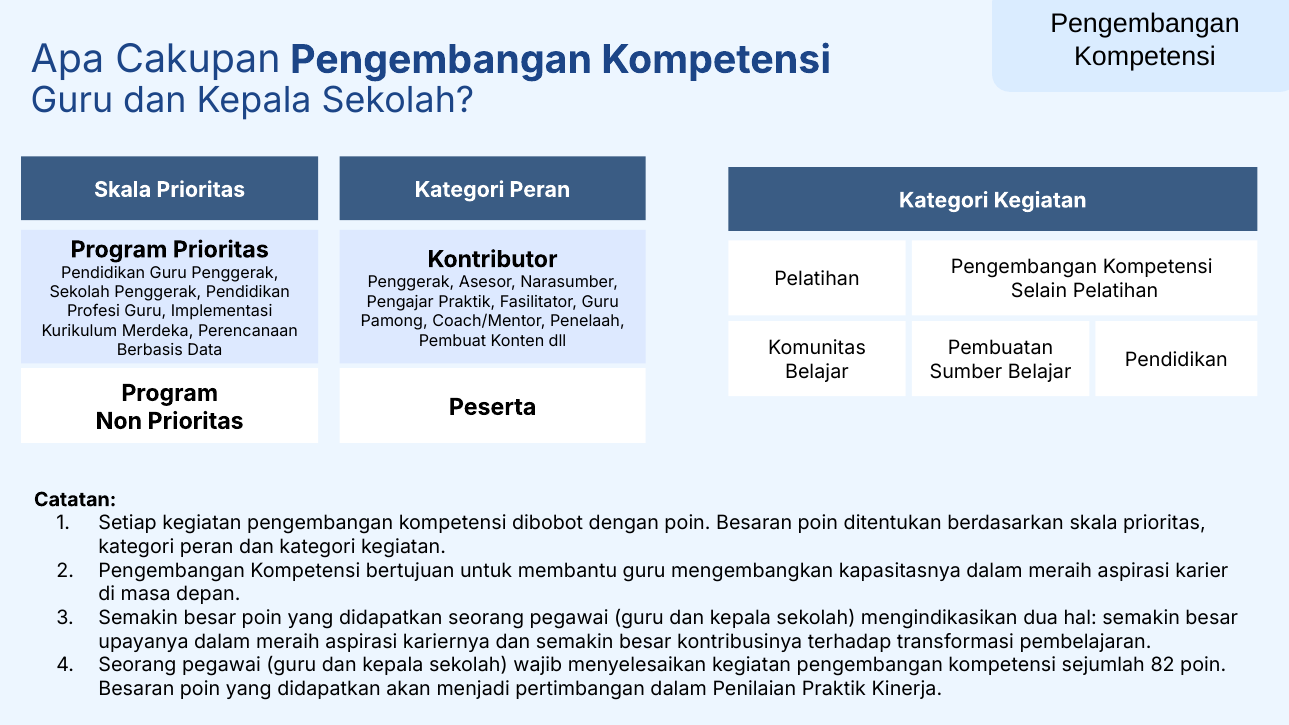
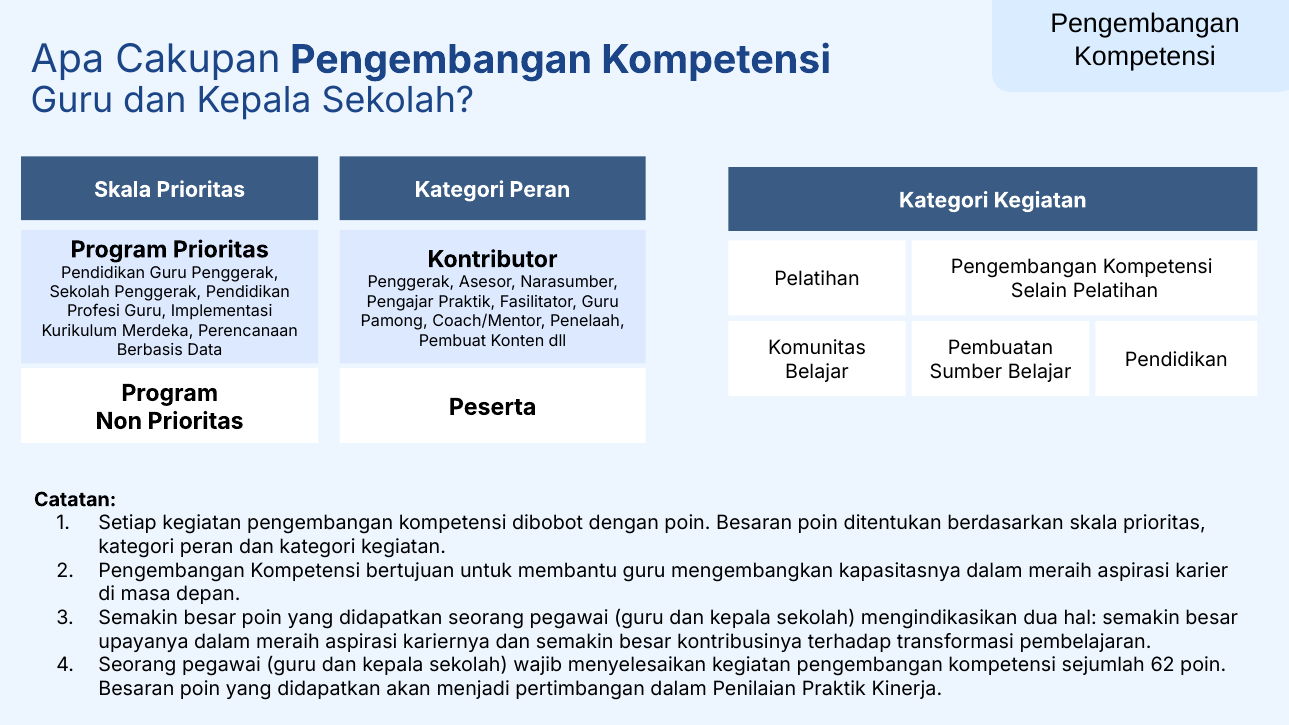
82: 82 -> 62 (1163, 665)
